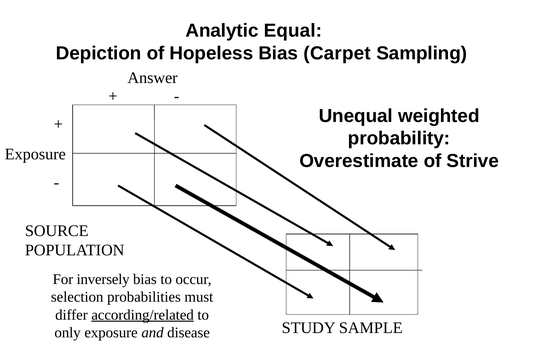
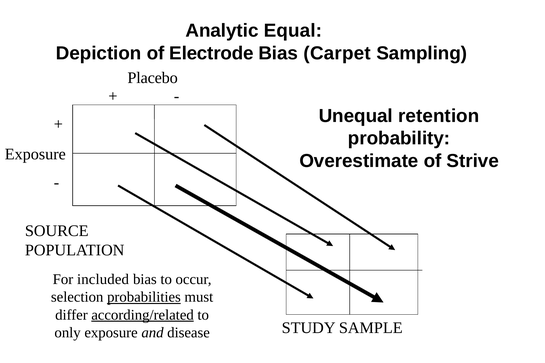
Hopeless: Hopeless -> Electrode (211, 53)
Answer: Answer -> Placebo (153, 78)
weighted: weighted -> retention (439, 116)
inversely: inversely -> included (103, 280)
probabilities underline: none -> present (144, 297)
